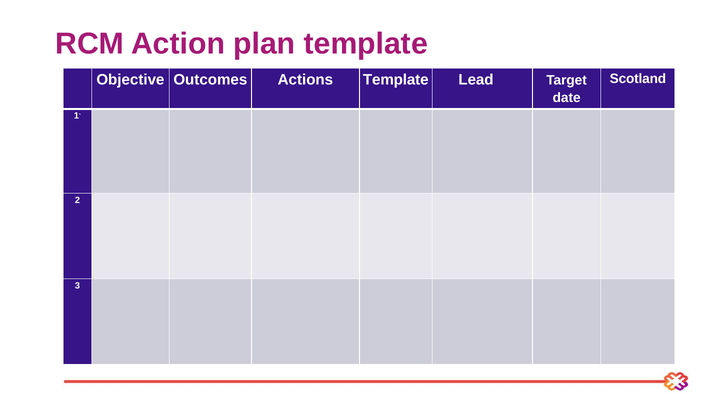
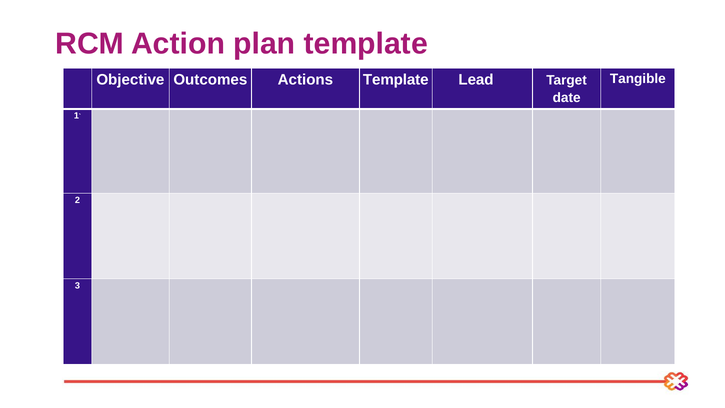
Scotland: Scotland -> Tangible (638, 79)
